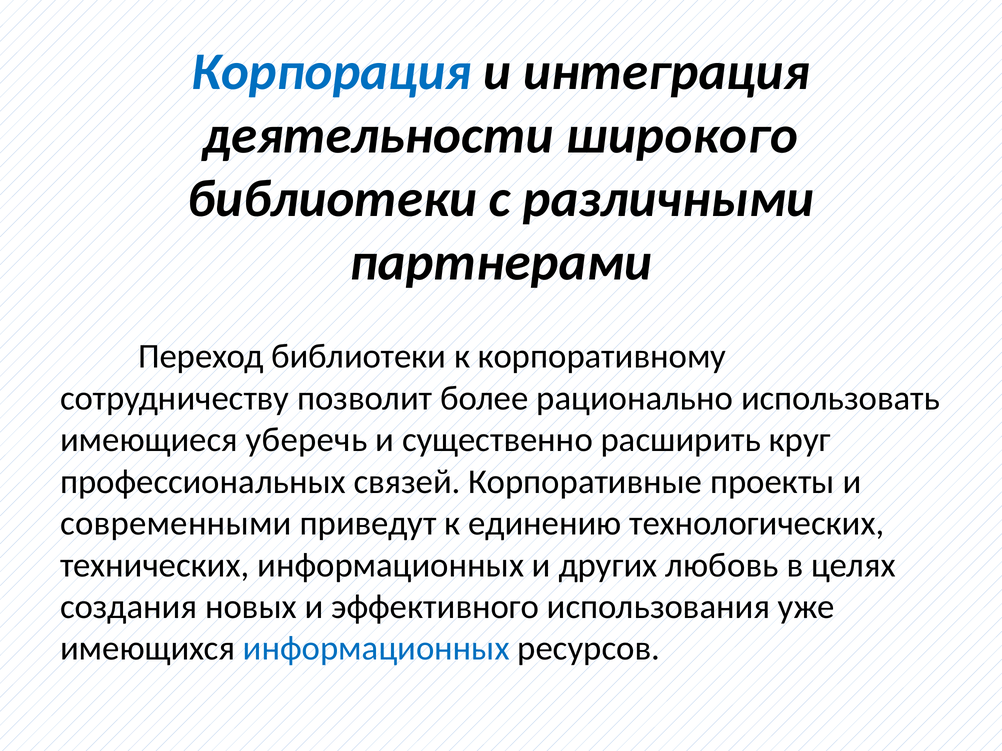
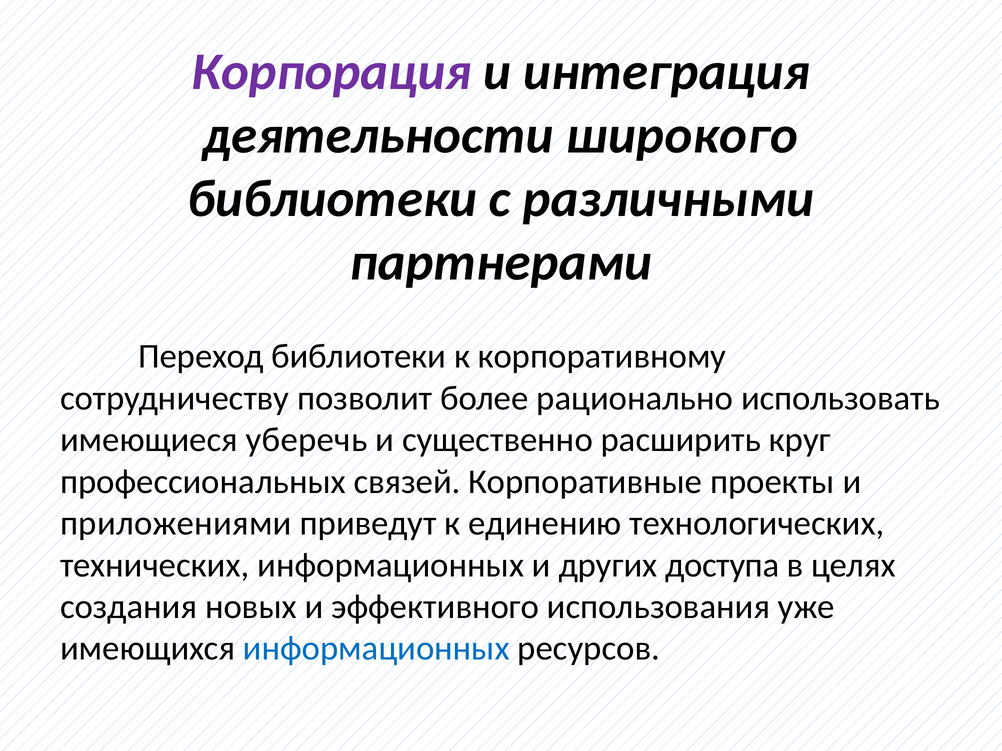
Корпорация colour: blue -> purple (332, 72)
современными: современными -> приложениями (176, 524)
любовь: любовь -> доступа (722, 565)
